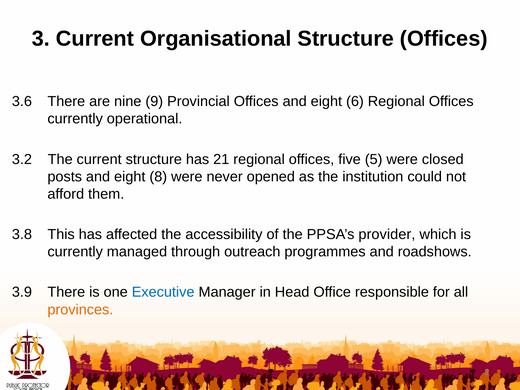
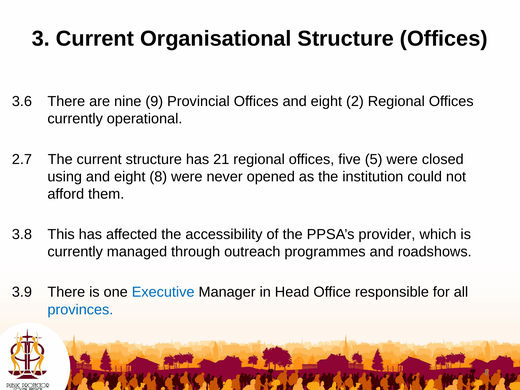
6: 6 -> 2 (355, 102)
3.2: 3.2 -> 2.7 (22, 159)
posts: posts -> using (65, 177)
provinces colour: orange -> blue (80, 310)
